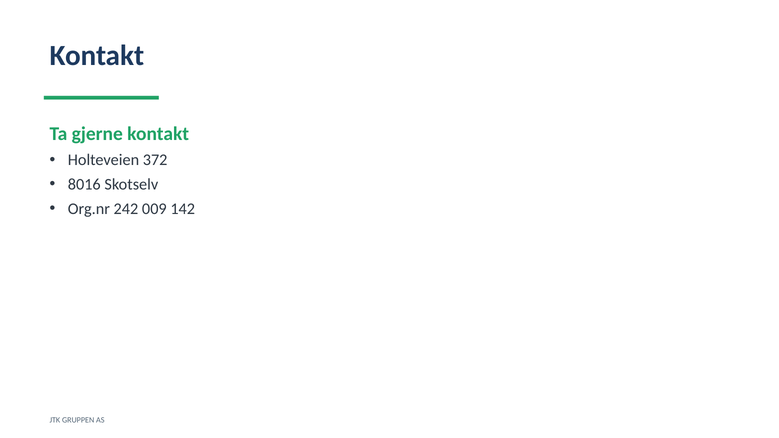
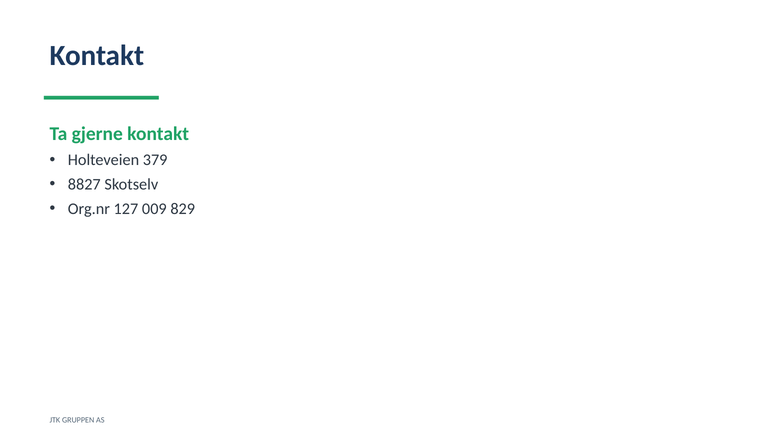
372: 372 -> 379 (155, 160)
8016: 8016 -> 8827 (84, 185)
242: 242 -> 127 (126, 209)
142: 142 -> 829 (183, 209)
